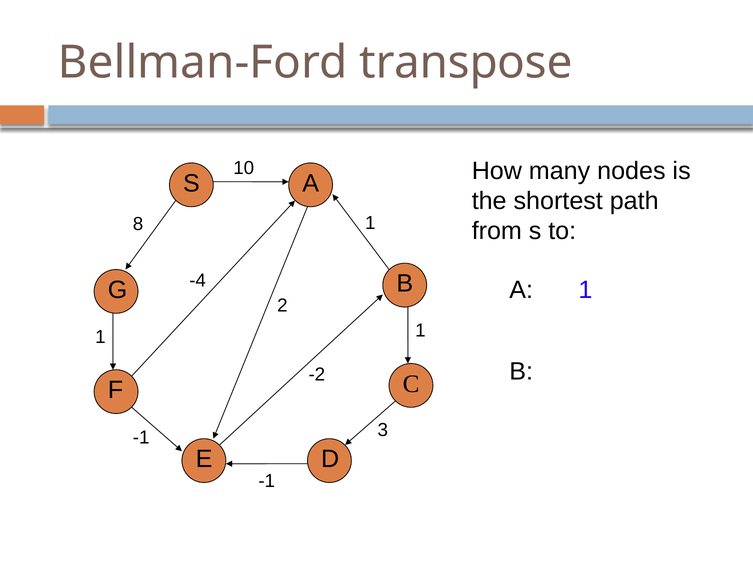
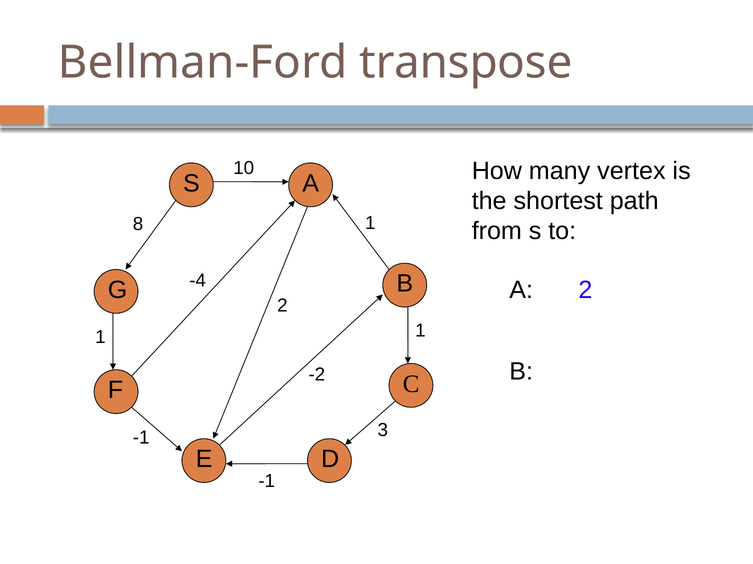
nodes: nodes -> vertex (631, 171)
A 1: 1 -> 2 (585, 290)
